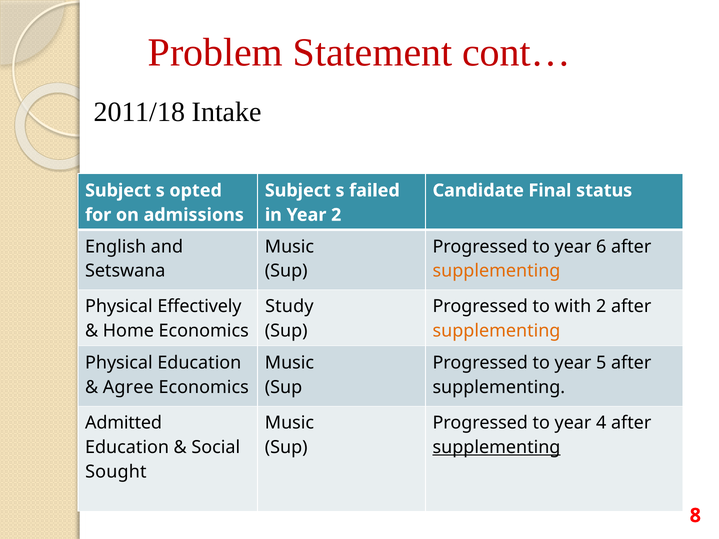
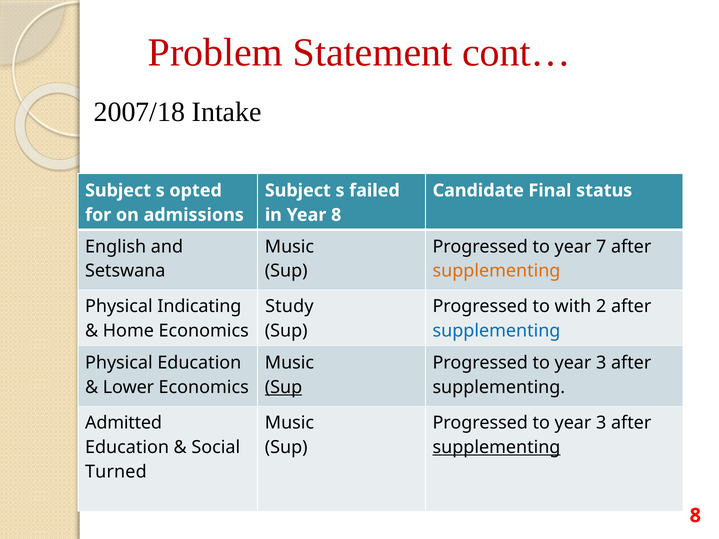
2011/18: 2011/18 -> 2007/18 (139, 112)
Year 2: 2 -> 8 (336, 215)
6: 6 -> 7 (601, 247)
Effectively: Effectively -> Indicating (199, 307)
supplementing colour: orange -> blue (497, 331)
5: 5 -> 3 (601, 363)
Agree: Agree -> Lower (128, 387)
Sup underline: none -> present (284, 387)
4: 4 -> 3 (601, 423)
Sought: Sought -> Turned (116, 472)
